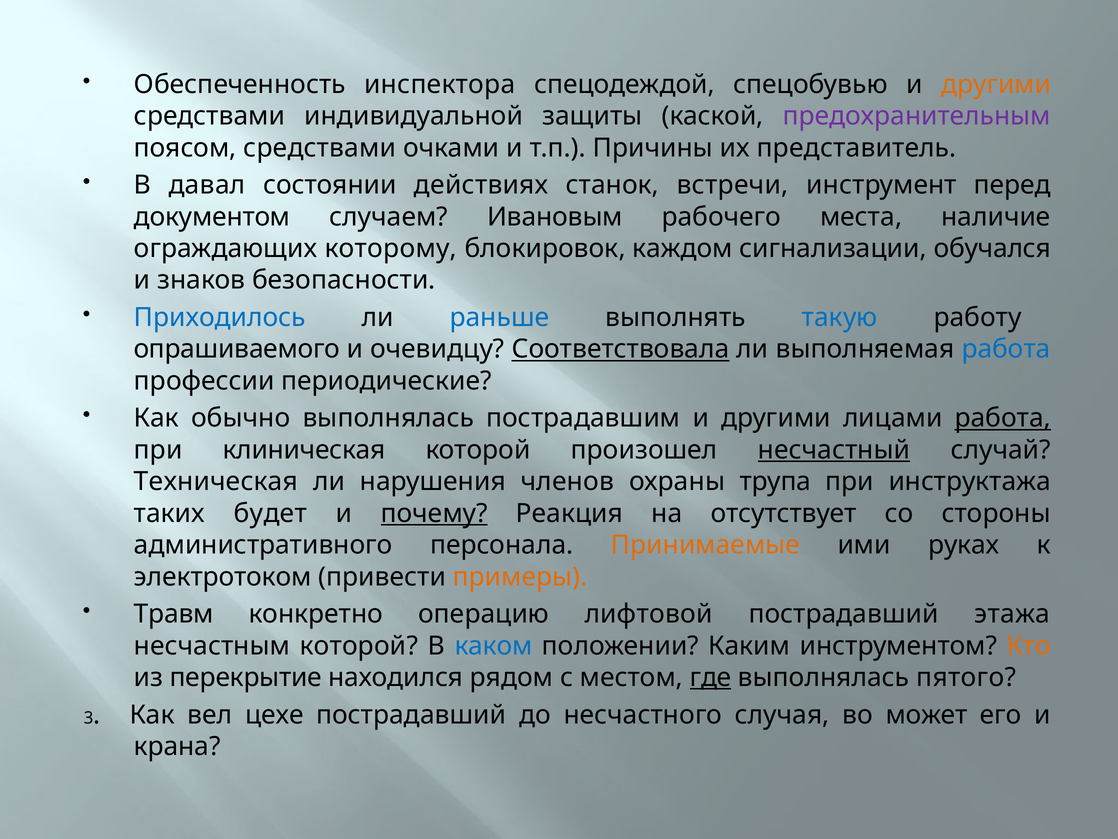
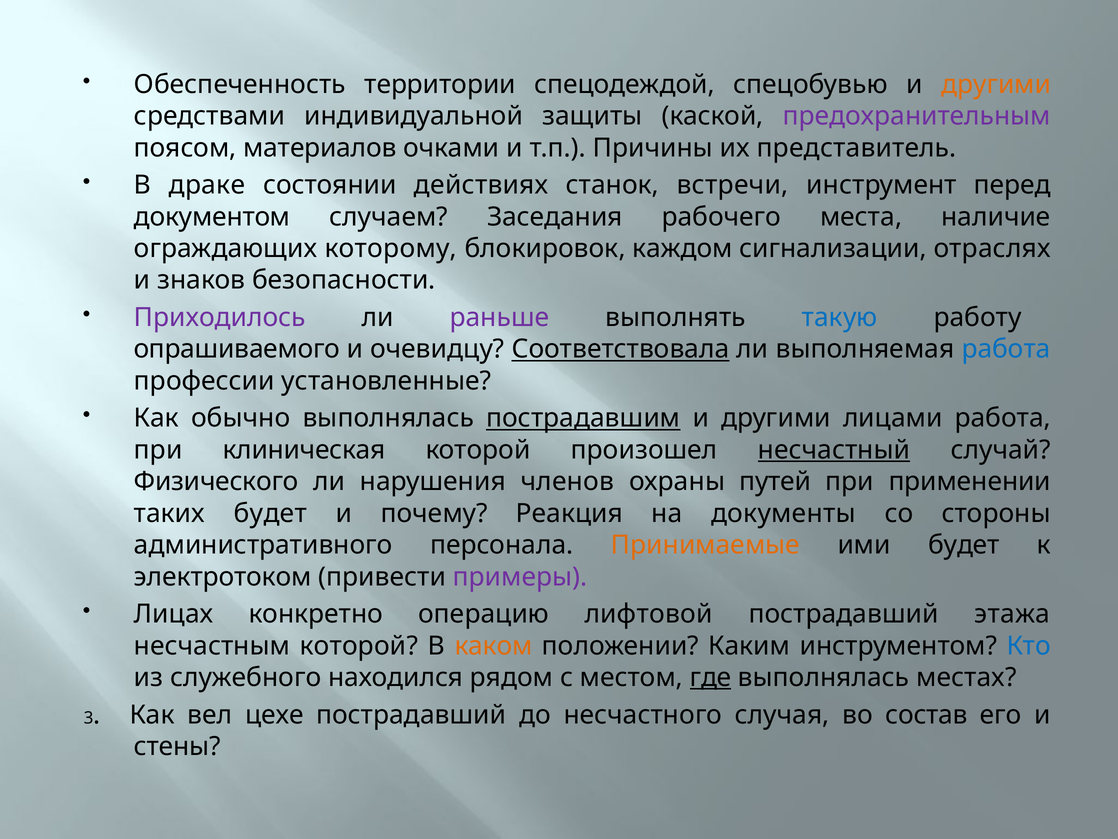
инспектора: инспектора -> территории (440, 84)
поясом средствами: средствами -> материалов (320, 148)
давал: давал -> драке (207, 185)
Ивановым: Ивановым -> Заседания (555, 217)
обучался: обучался -> отраслях (992, 248)
Приходилось colour: blue -> purple (220, 317)
раньше colour: blue -> purple (499, 317)
периодические: периодические -> установленные (386, 381)
пострадавшим underline: none -> present (583, 418)
работа underline: present -> none (1003, 418)
Техническая: Техническая -> Физического (216, 481)
трупа: трупа -> путей (775, 481)
инструктажа: инструктажа -> применении (970, 481)
почему underline: present -> none (434, 513)
отсутствует: отсутствует -> документы (783, 513)
ими руках: руках -> будет (964, 545)
примеры colour: orange -> purple (520, 576)
Травм: Травм -> Лицах (174, 614)
каком colour: blue -> orange (493, 645)
Кто colour: orange -> blue (1029, 645)
перекрытие: перекрытие -> служебного (246, 677)
пятого: пятого -> местах (966, 677)
может: может -> состав (926, 714)
крана: крана -> стены (177, 746)
